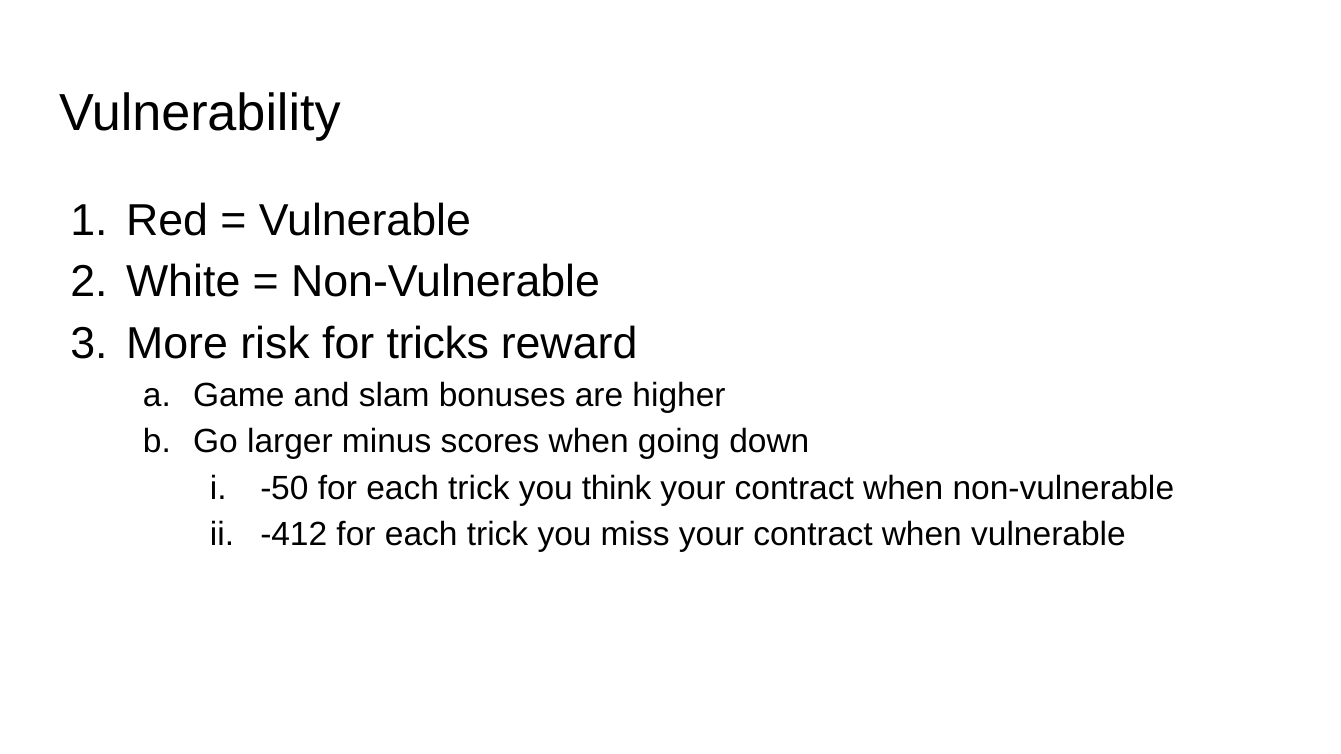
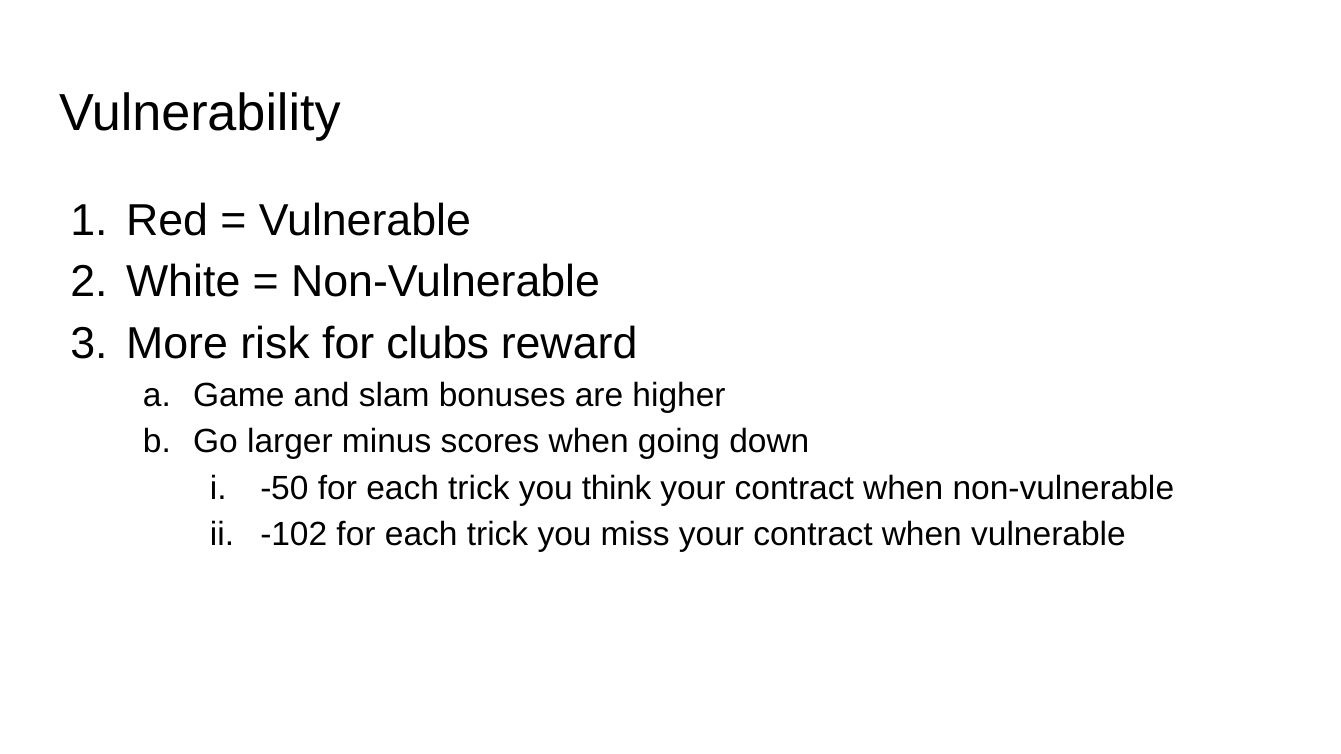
tricks: tricks -> clubs (438, 344)
-412: -412 -> -102 (294, 535)
